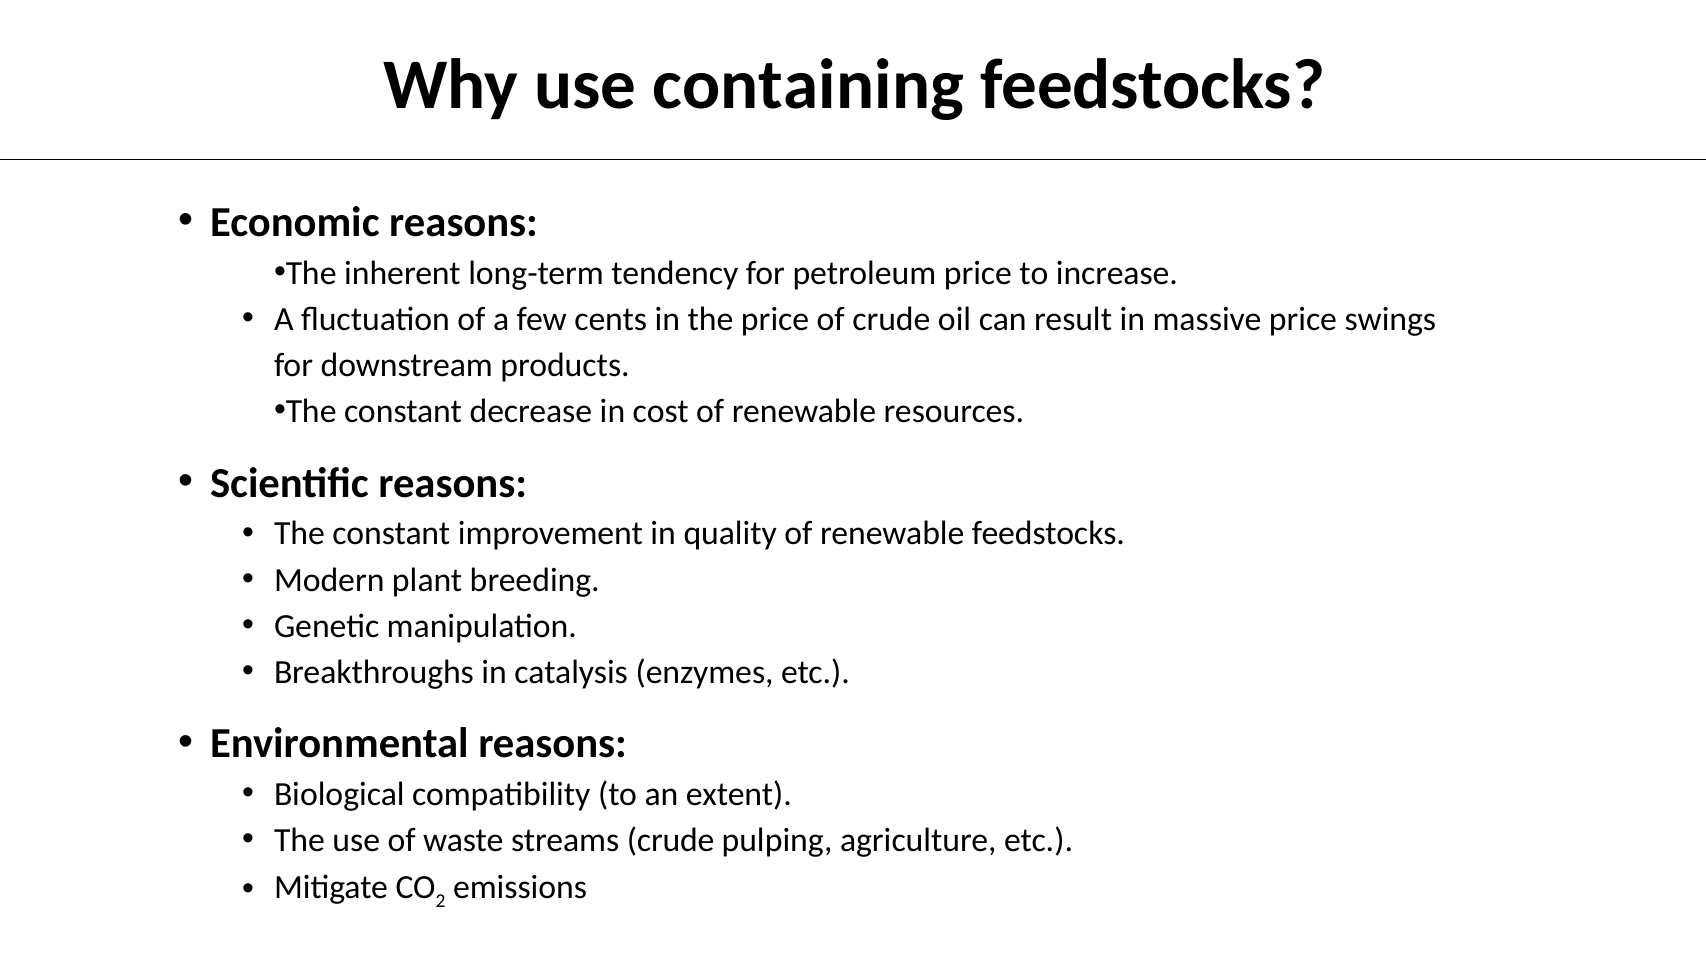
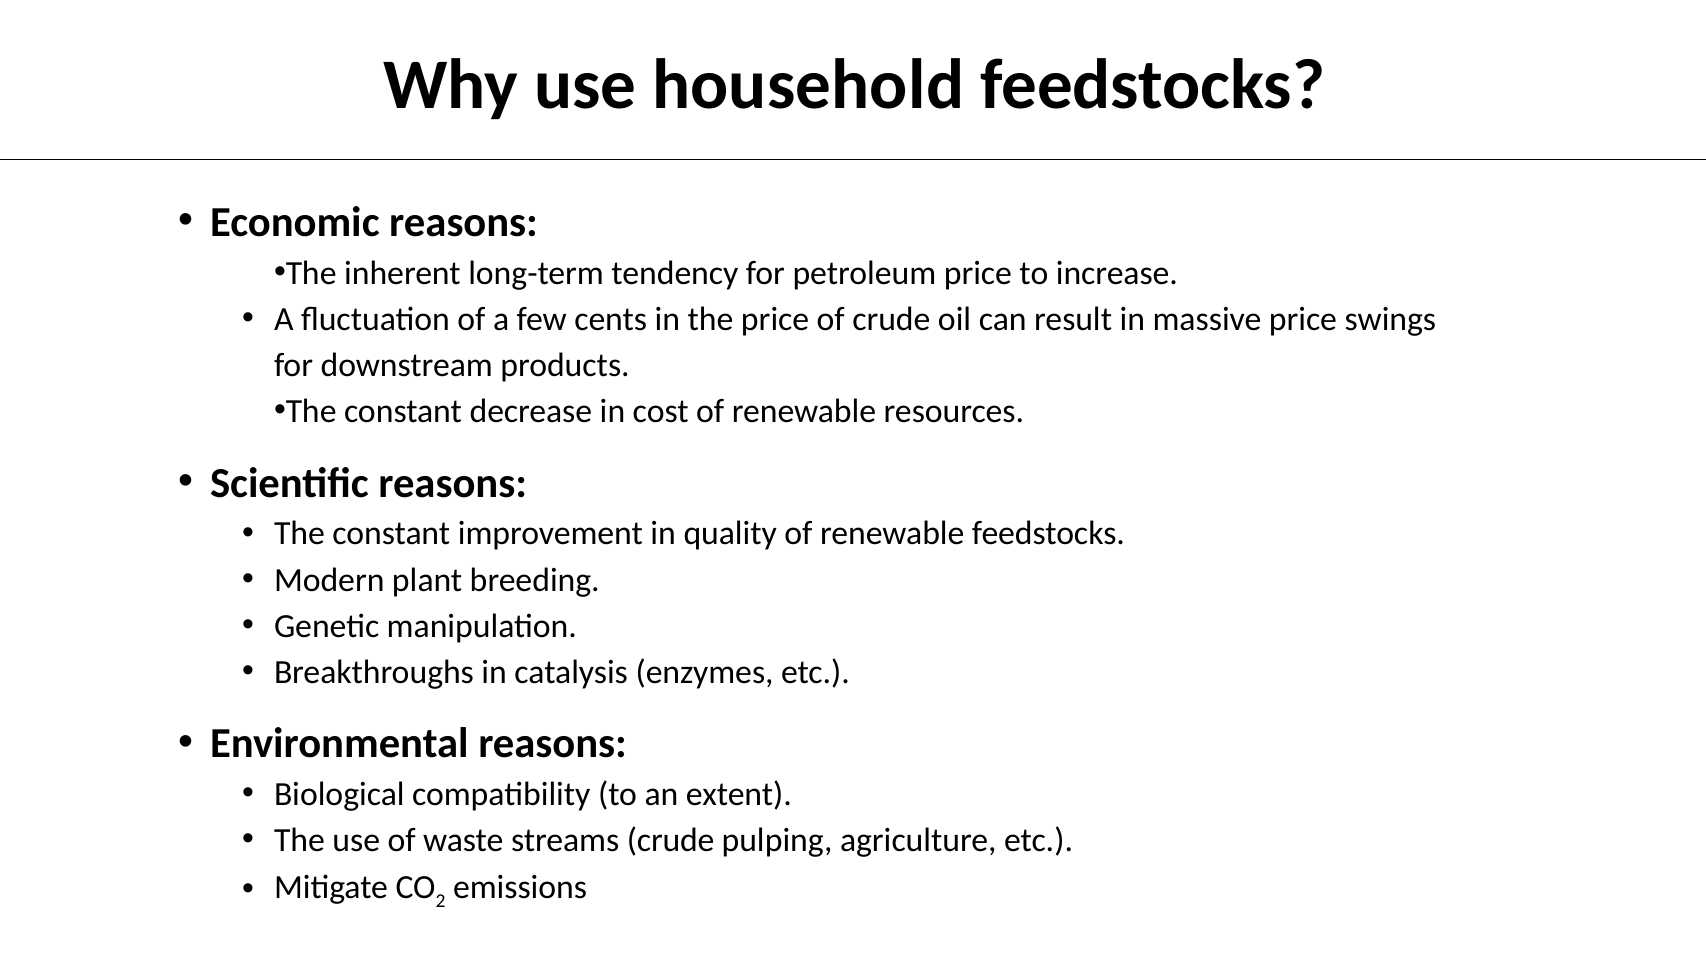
containing: containing -> household (808, 85)
